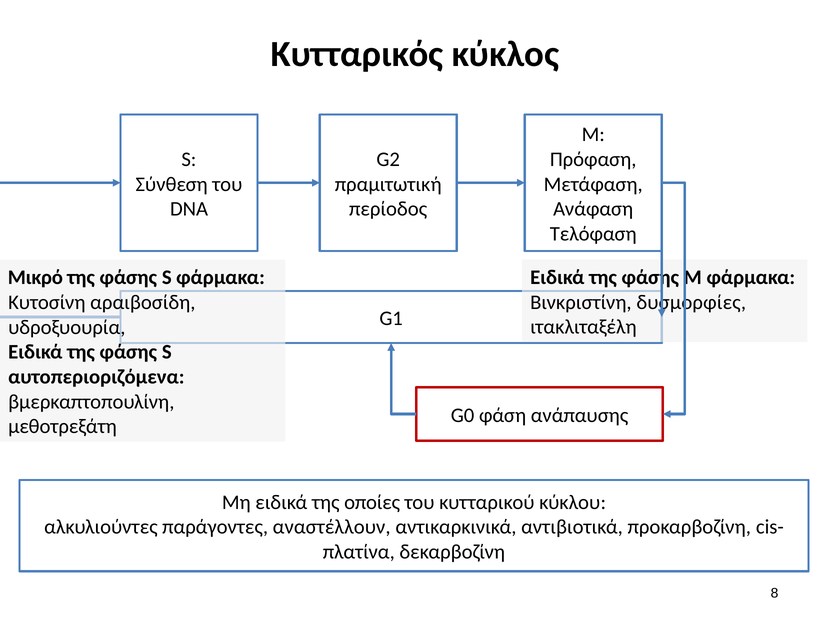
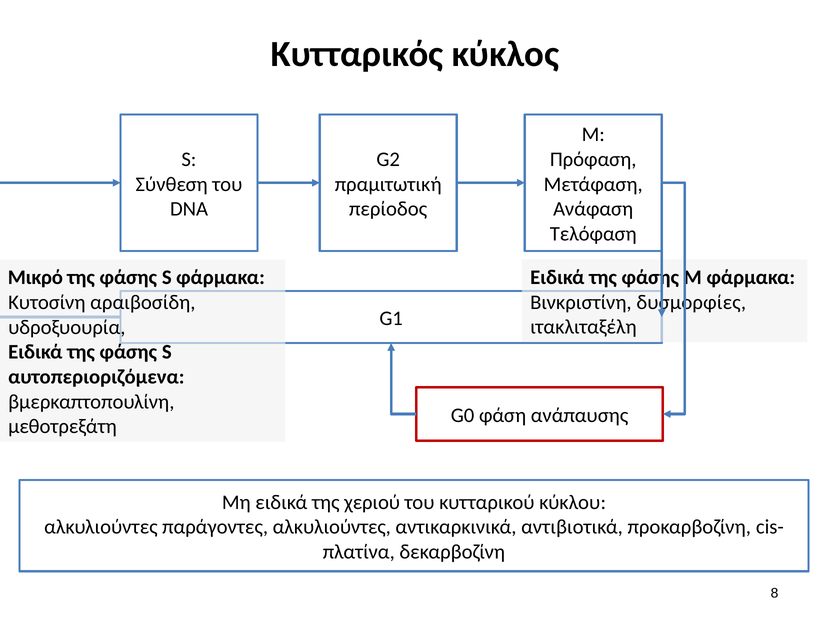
οποίες: οποίες -> χεριού (372, 502)
παράγοντες αναστέλλουν: αναστέλλουν -> αλκυλιούντες (332, 527)
